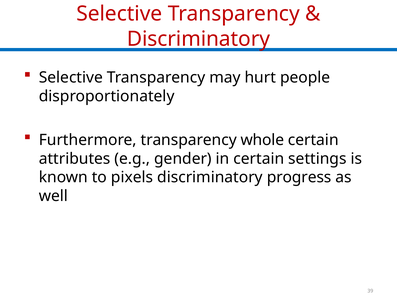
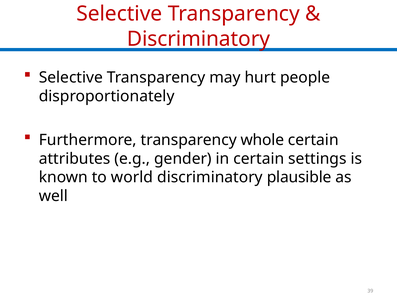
pixels: pixels -> world (132, 177)
progress: progress -> plausible (299, 177)
